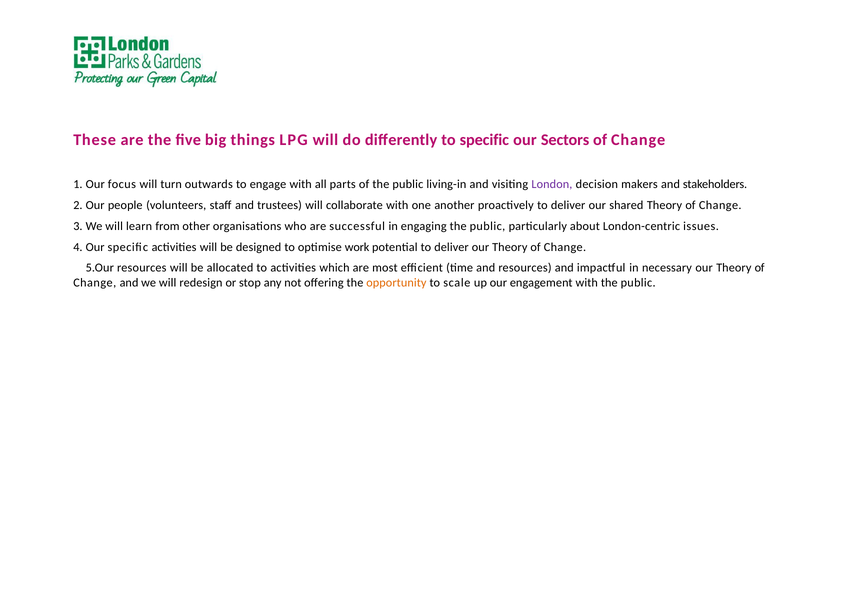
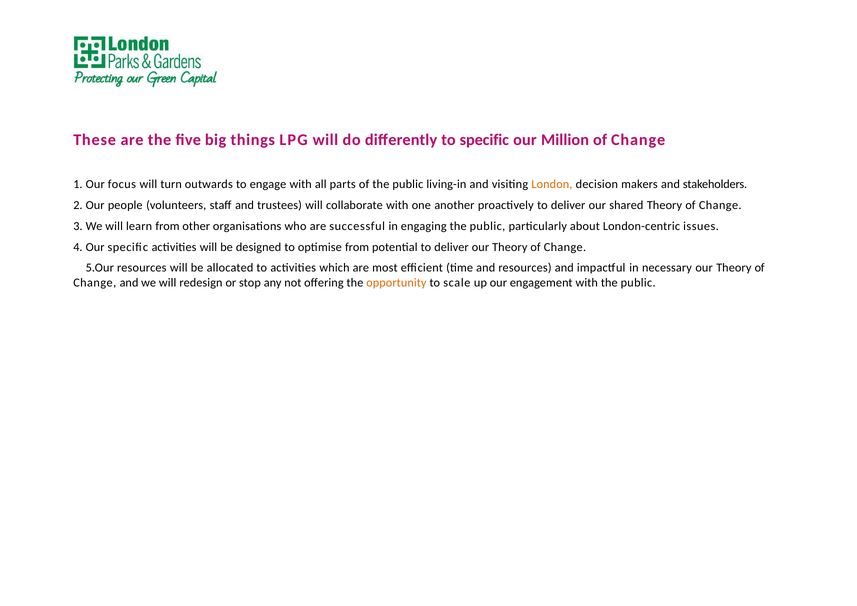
Sectors: Sectors -> Million (565, 140)
London colour: purple -> orange (552, 184)
optimise work: work -> from (357, 247)
